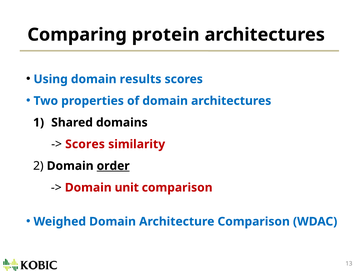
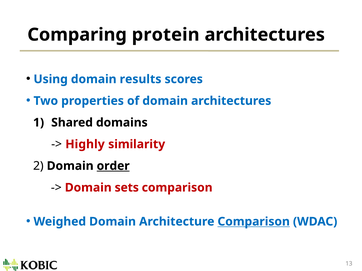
Scores: Scores -> Highly (85, 144)
unit: unit -> sets (127, 188)
Comparison underline: none -> present (254, 222)
